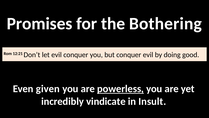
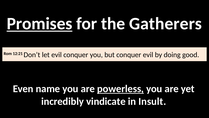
Promises underline: none -> present (40, 24)
Bothering: Bothering -> Gatherers (165, 24)
given: given -> name (48, 89)
